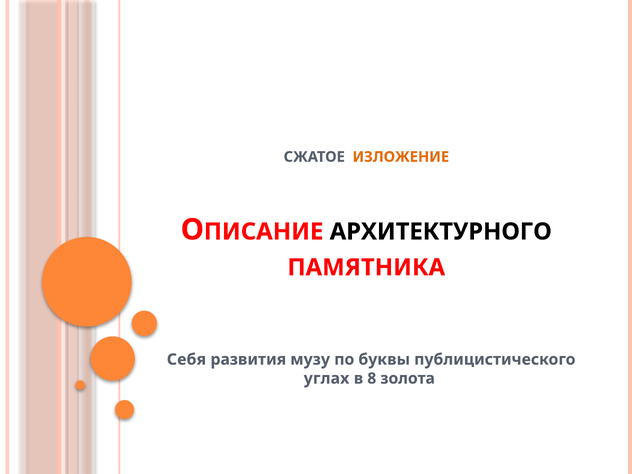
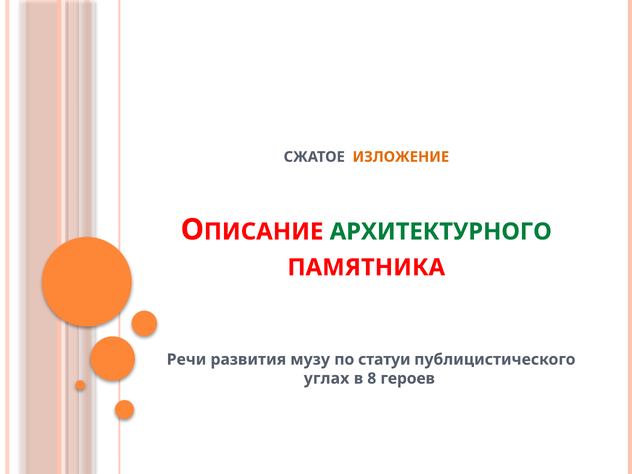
АРХИТЕКТУРНОГО colour: black -> green (441, 232)
Себя: Себя -> Речи (187, 360)
буквы: буквы -> статуи (384, 360)
золота: золота -> героев (408, 378)
